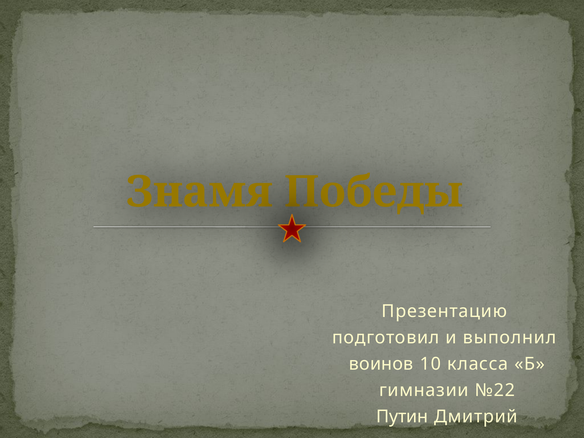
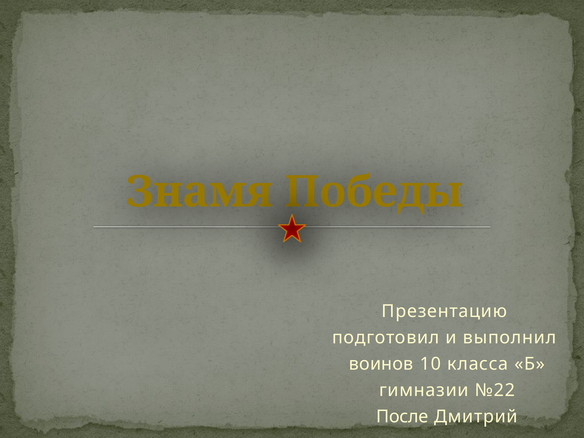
Путин: Путин -> После (402, 417)
